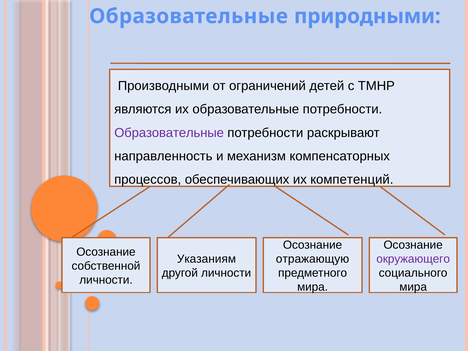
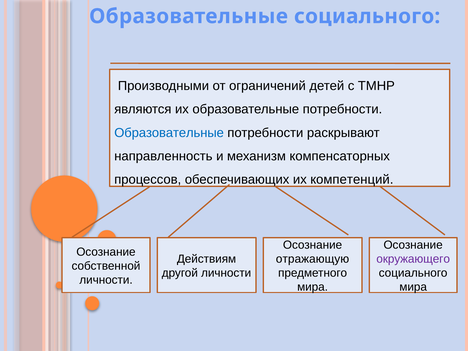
Образовательные природными: природными -> социального (367, 16)
Образовательные colour: purple -> blue (169, 133)
Указаниям: Указаниям -> Действиям (207, 259)
